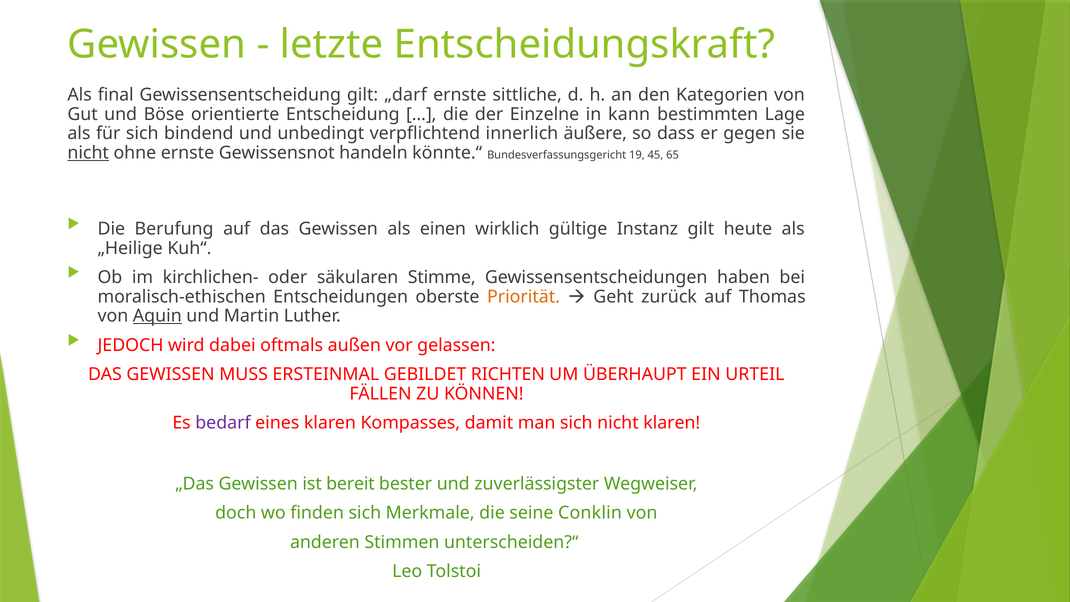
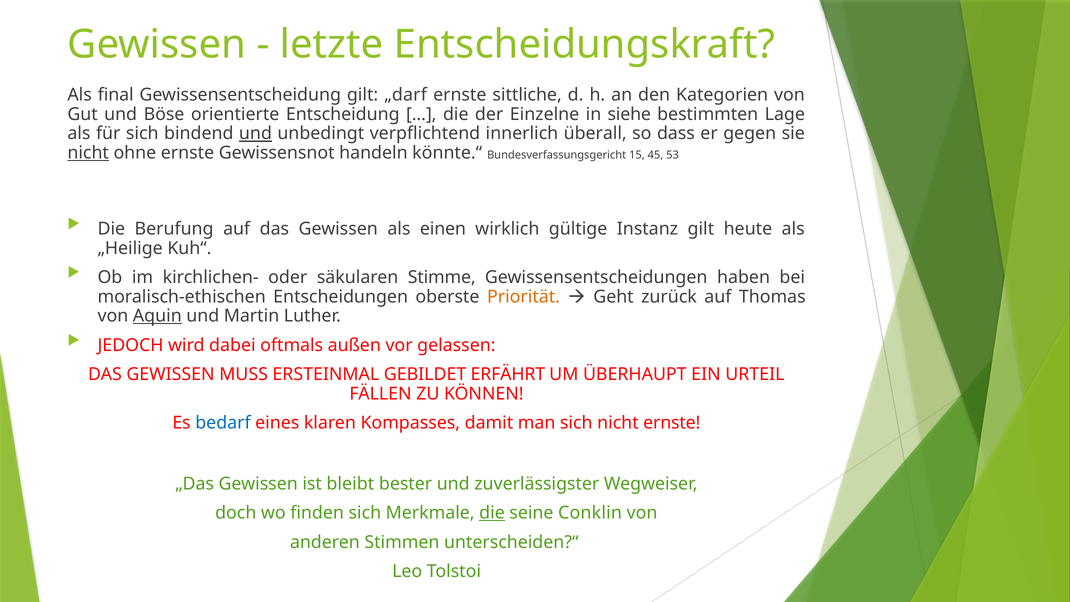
kann: kann -> siehe (629, 114)
und underline: none -> present (255, 134)
äußere: äußere -> überall (595, 134)
19: 19 -> 15 (637, 155)
65: 65 -> 53 (673, 155)
RICHTEN: RICHTEN -> ERFÄHRT (508, 374)
bedarf colour: purple -> blue (223, 423)
nicht klaren: klaren -> ernste (672, 423)
bereit: bereit -> bleibt (350, 484)
die underline: none -> present (492, 513)
